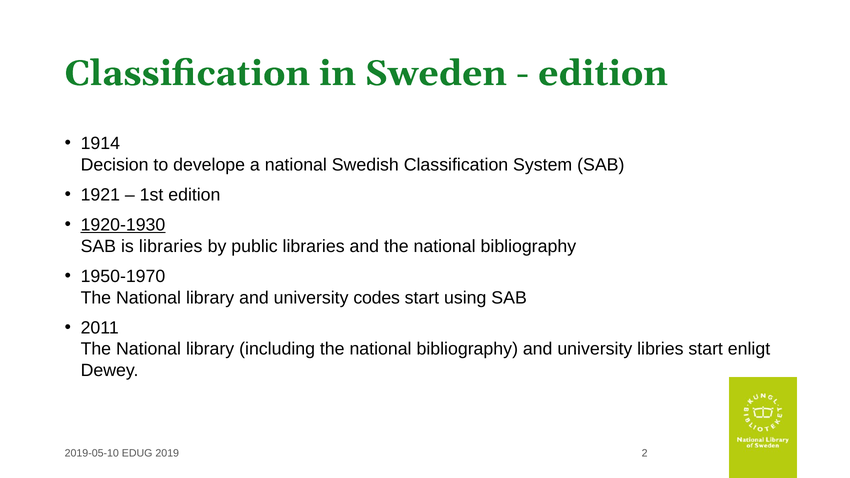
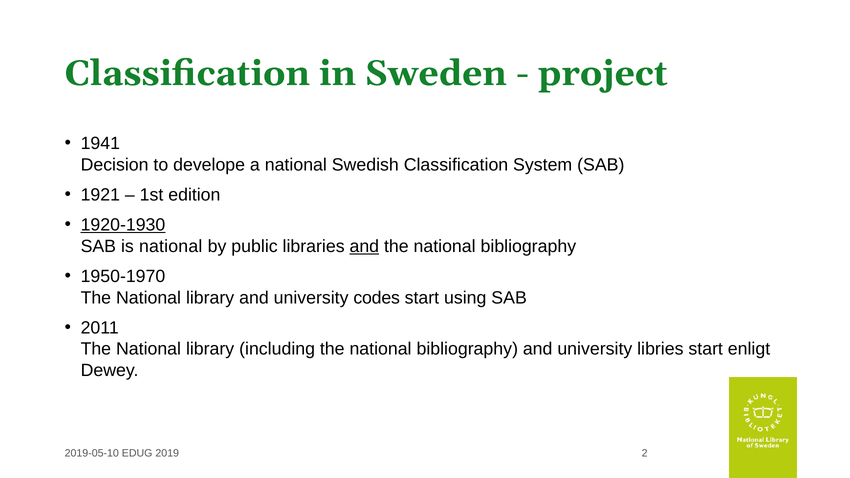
edition: edition -> project (603, 73)
1914: 1914 -> 1941 (100, 144)
is libraries: libraries -> national (171, 246)
and underline: none -> present (364, 246)
